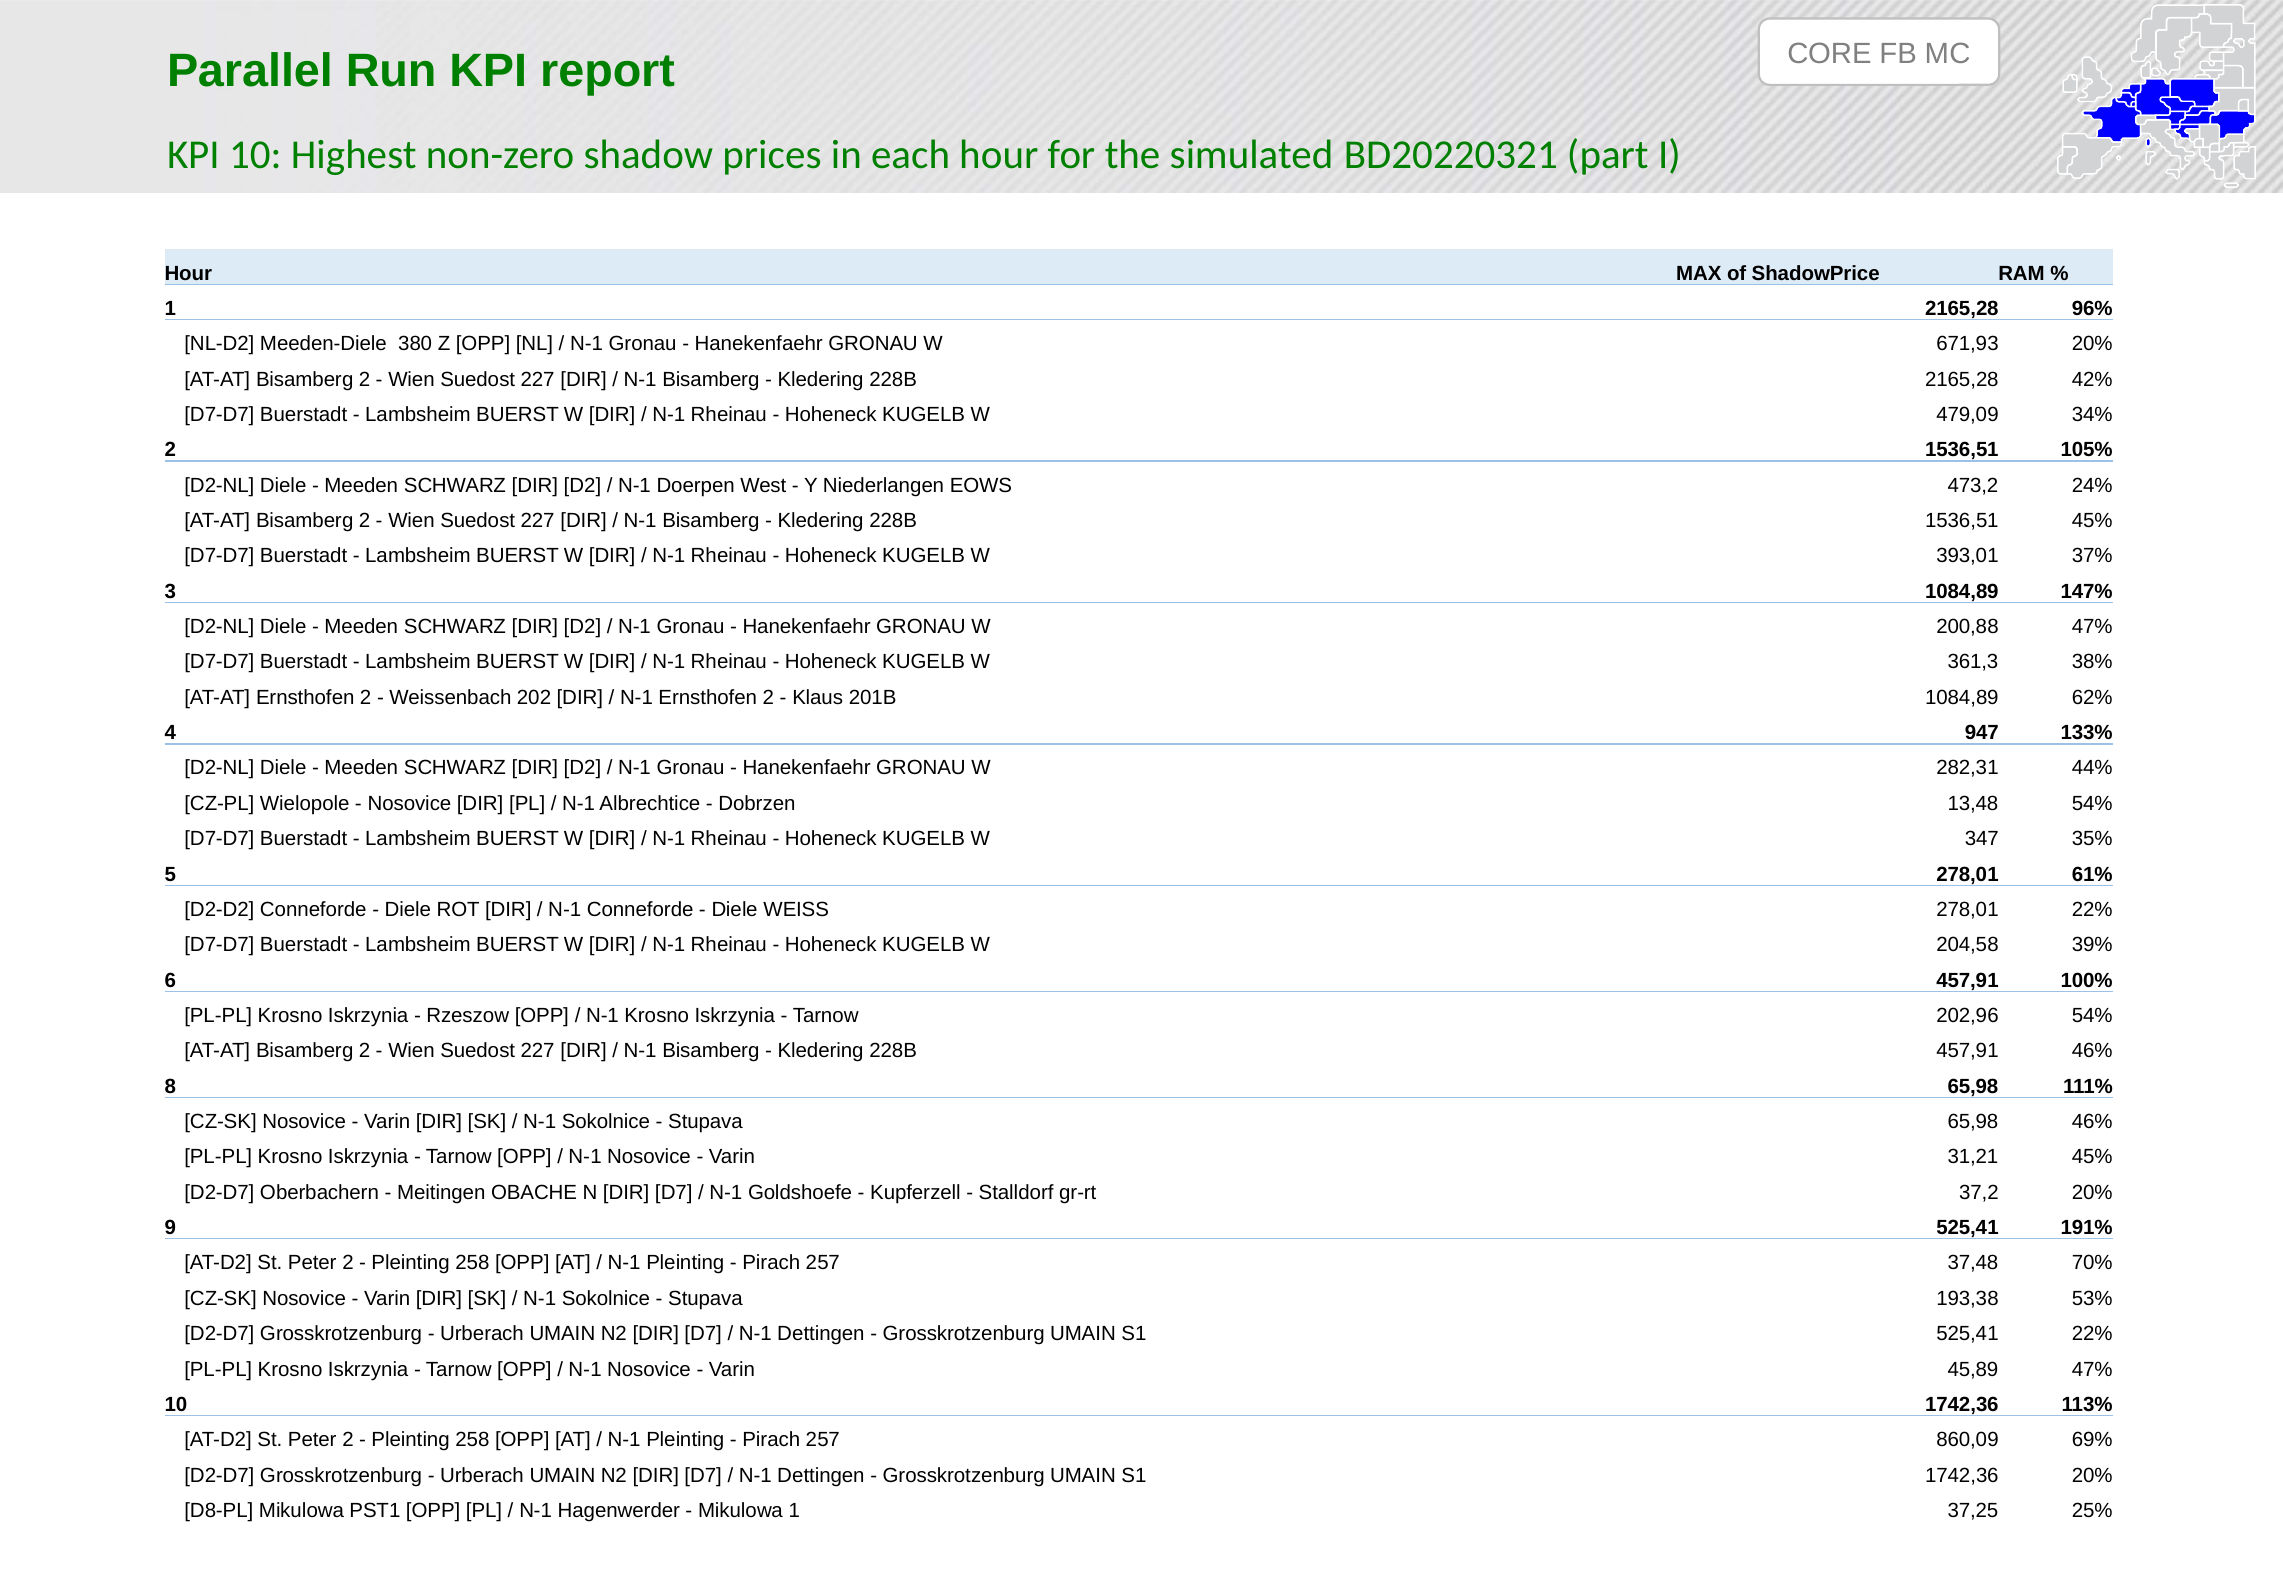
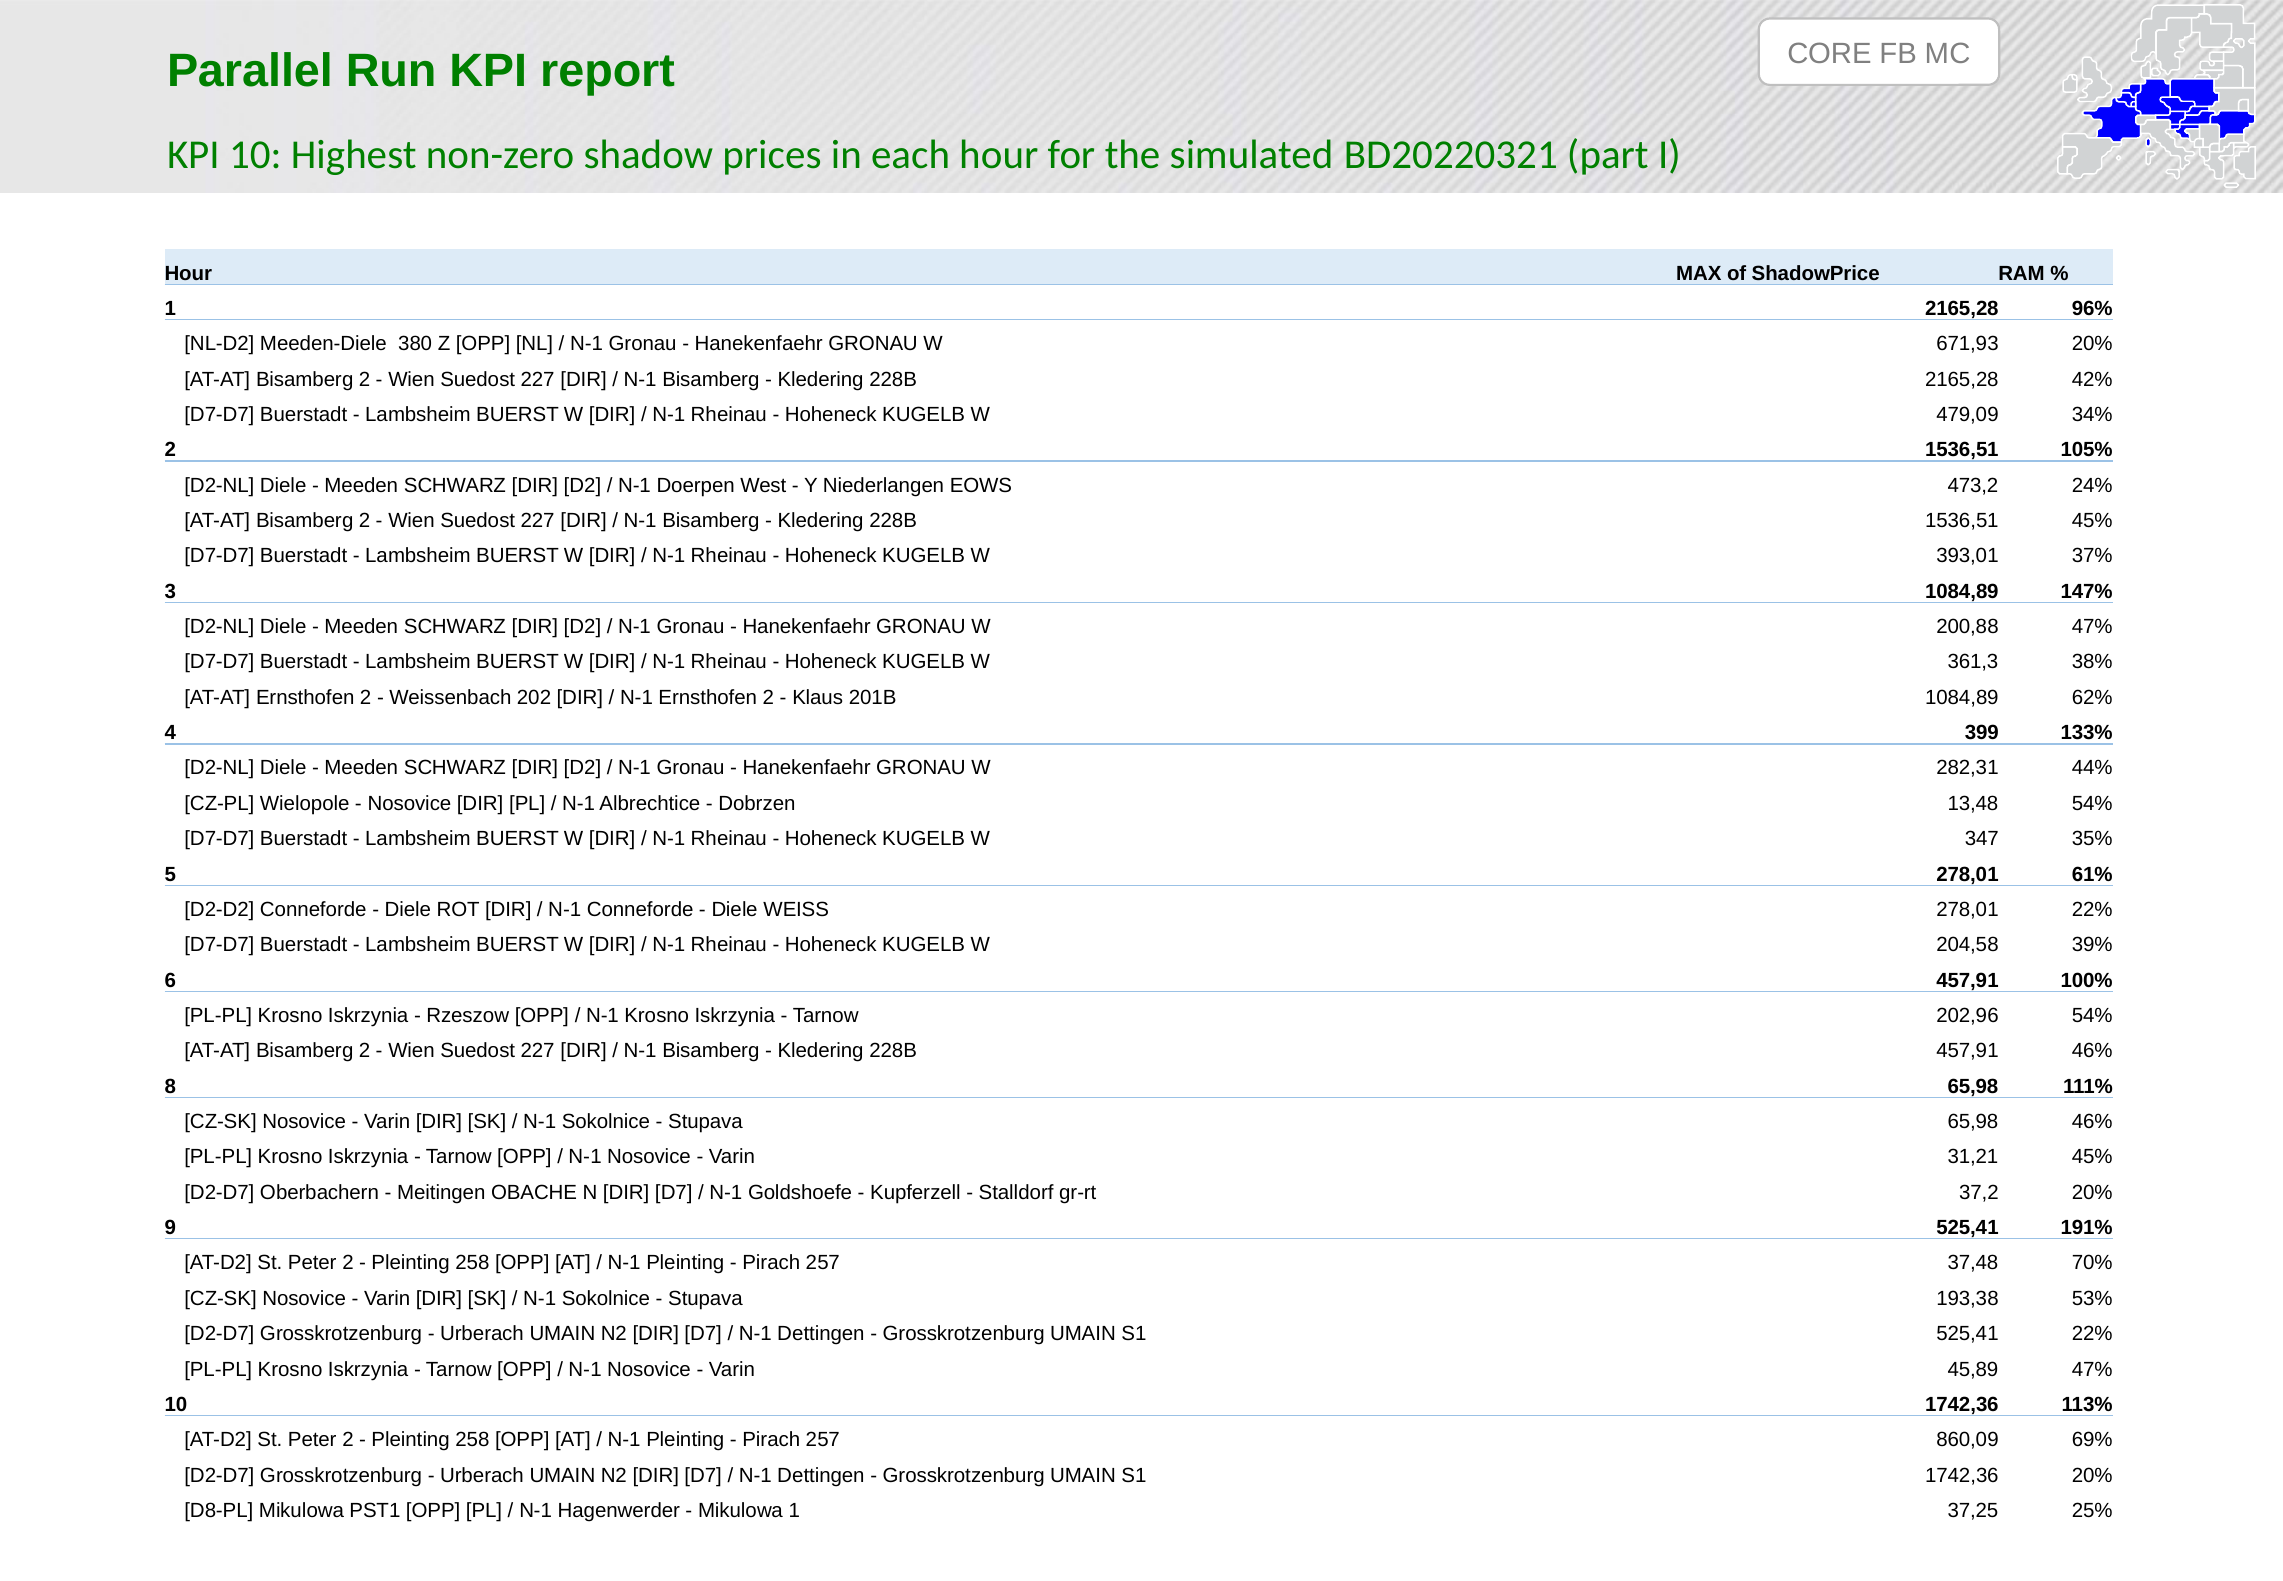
947: 947 -> 399 (1982, 733)
